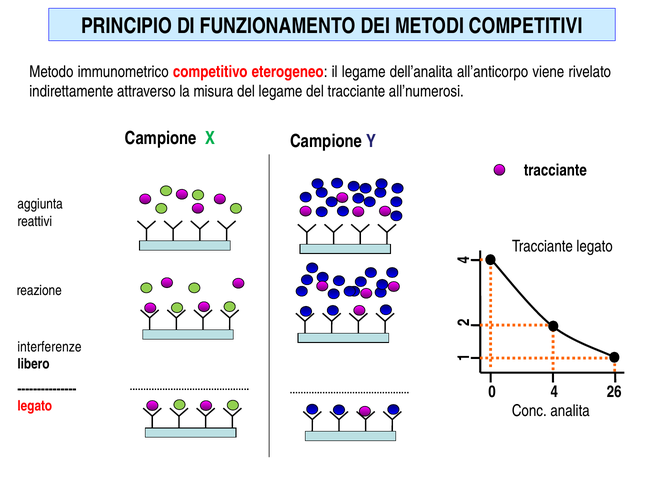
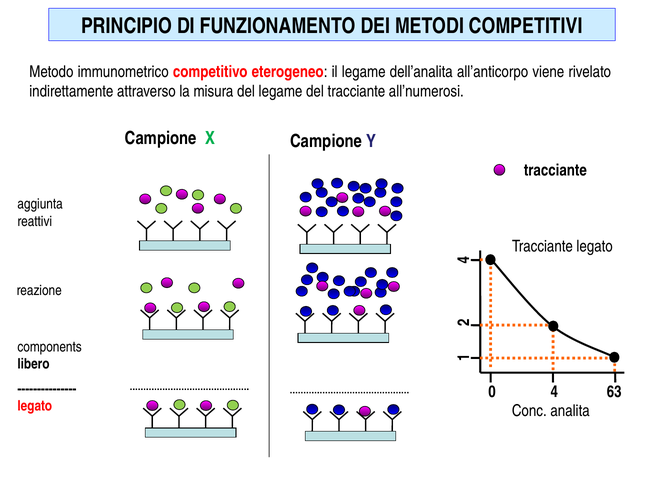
interferenze: interferenze -> components (50, 346)
26: 26 -> 63 (614, 391)
